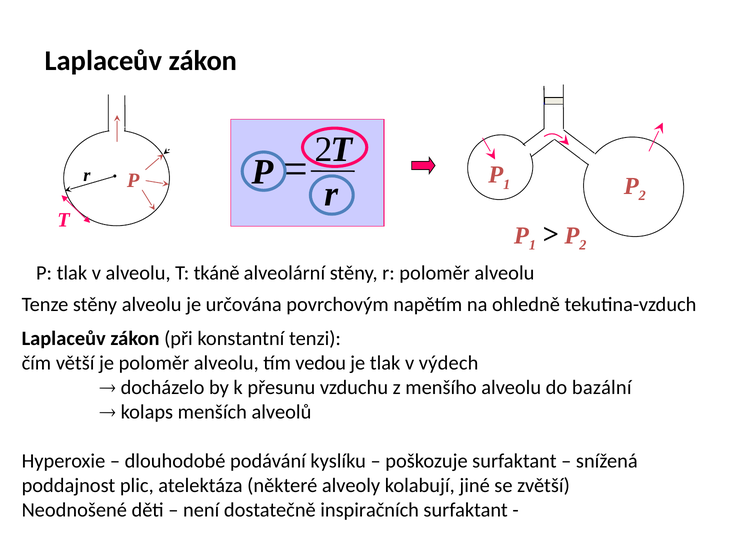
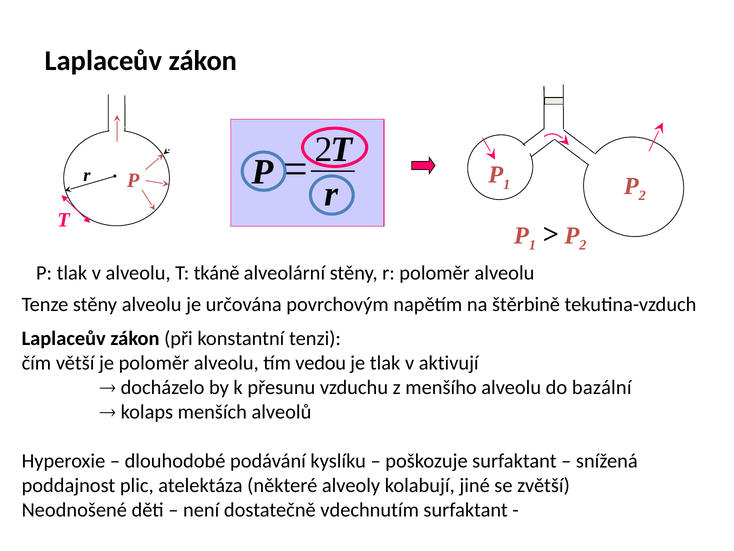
ohledně: ohledně -> štěrbině (526, 304)
výdech: výdech -> aktivují (449, 363)
inspiračních: inspiračních -> vdechnutím (370, 509)
